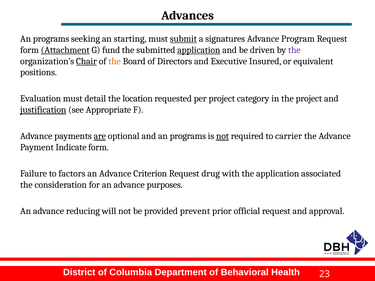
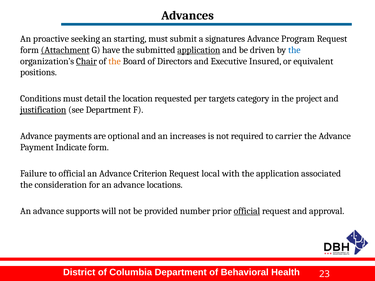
programs: programs -> proactive (51, 39)
submit underline: present -> none (183, 39)
fund: fund -> have (111, 50)
the colour: purple -> blue (294, 50)
Evaluation: Evaluation -> Conditions (41, 99)
per project: project -> targets (222, 99)
see Appropriate: Appropriate -> Department (108, 110)
are underline: present -> none (100, 136)
and an programs: programs -> increases (188, 136)
not underline: present -> none (222, 136)
to factors: factors -> official (72, 174)
drug: drug -> local (211, 174)
purposes: purposes -> locations (165, 185)
reducing: reducing -> supports (83, 211)
prevent: prevent -> number (195, 211)
official underline: none -> present (247, 211)
